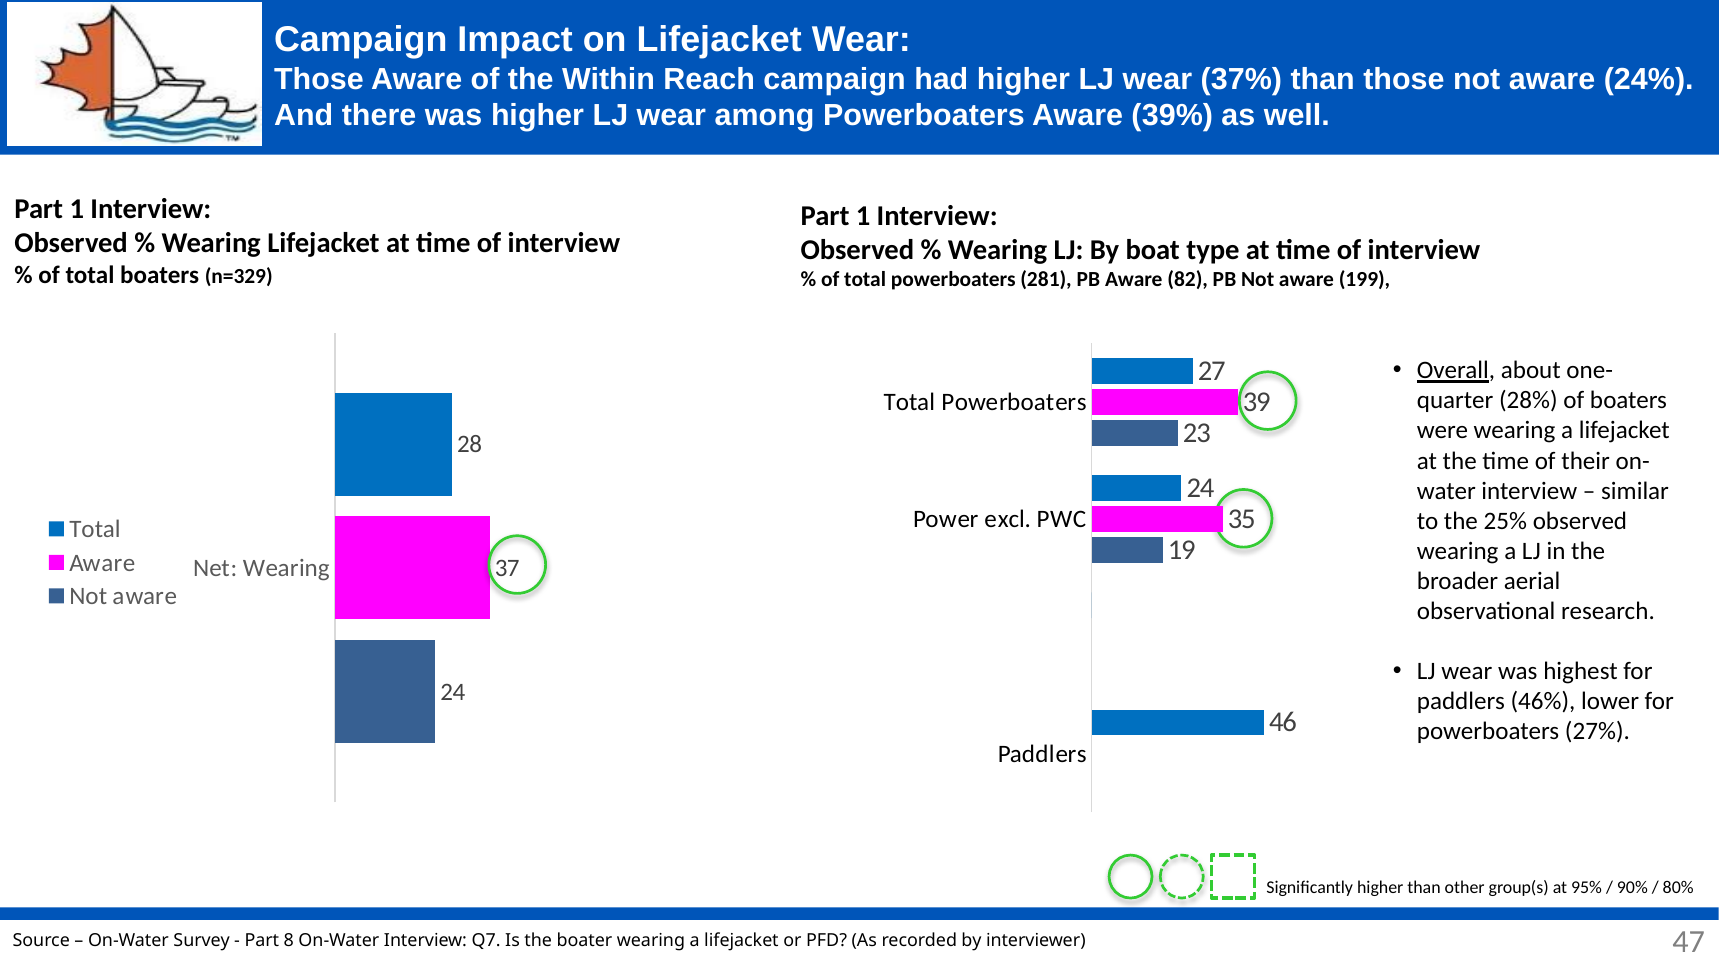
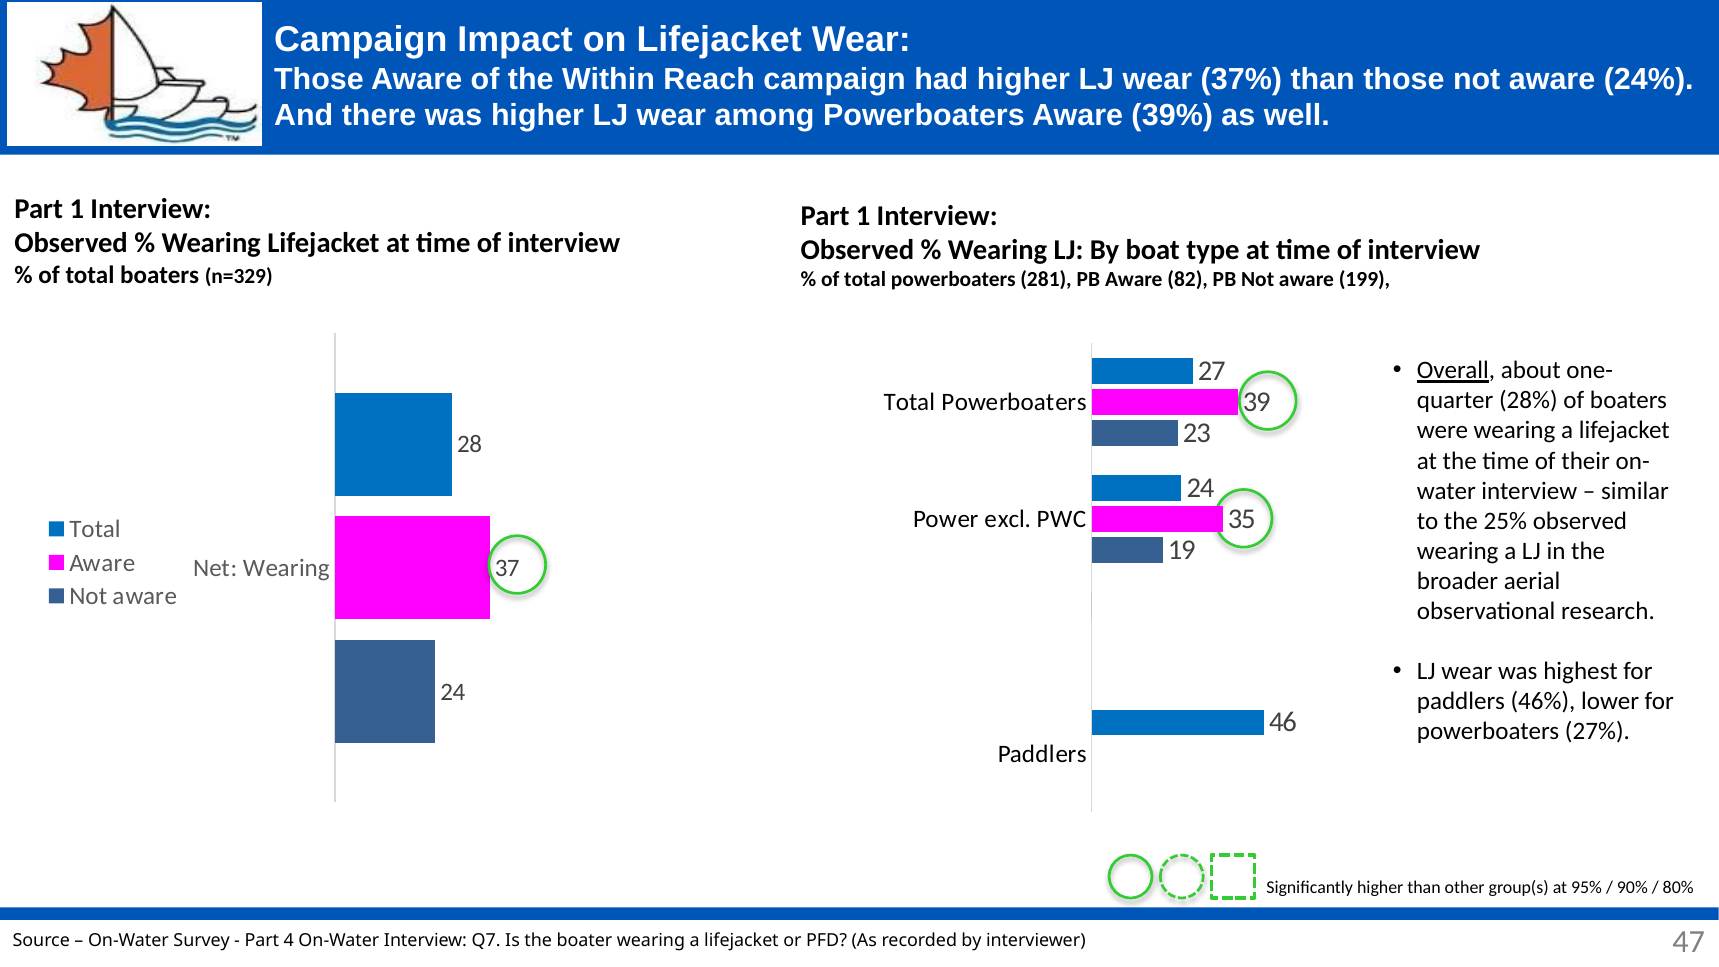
8: 8 -> 4 (289, 941)
